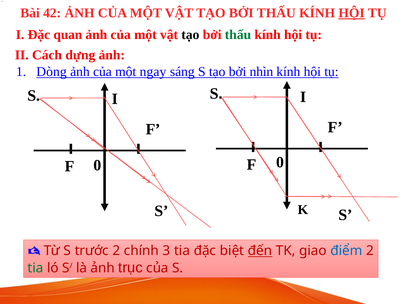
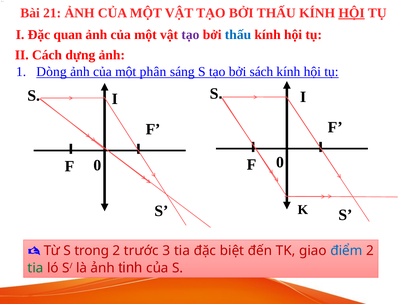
42: 42 -> 21 (52, 13)
tạo colour: black -> purple (190, 35)
thấu colour: green -> blue (238, 35)
ngay: ngay -> phân (153, 72)
nhìn: nhìn -> sách (261, 72)
trước: trước -> trong (92, 251)
chính: chính -> trước (141, 251)
đến underline: present -> none (260, 251)
trục: trục -> tinh (130, 268)
